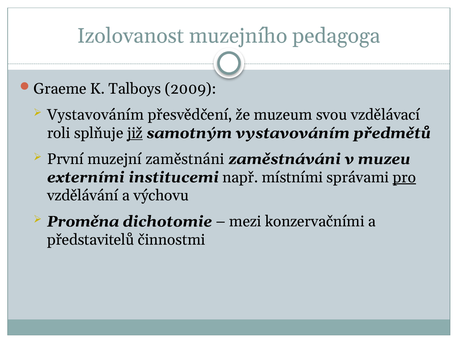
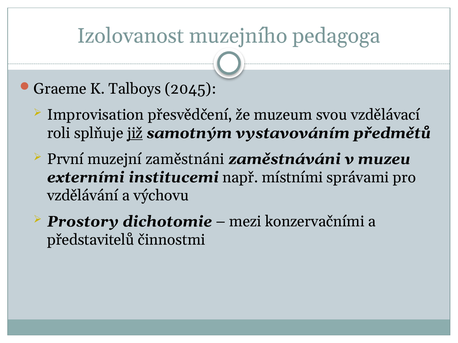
2009: 2009 -> 2045 (190, 89)
Vystavováním: Vystavováním -> Improvisation (96, 115)
pro underline: present -> none (404, 178)
Proměna: Proměna -> Prostory (83, 222)
